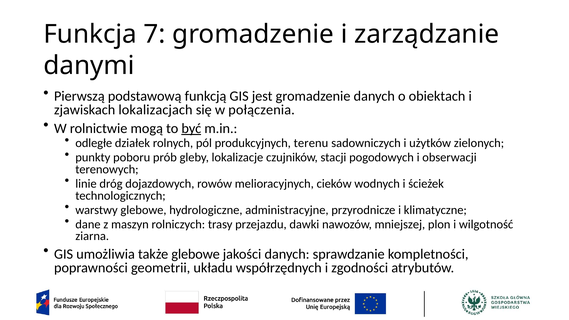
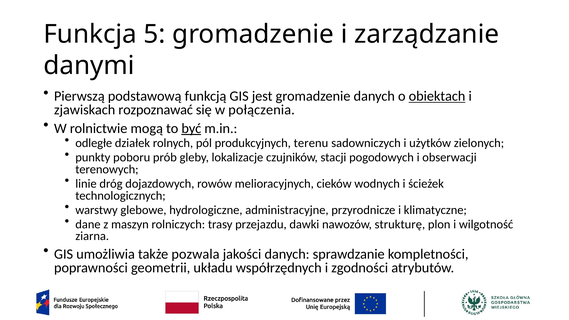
7: 7 -> 5 (155, 34)
obiektach underline: none -> present (437, 96)
lokalizacjach: lokalizacjach -> rozpoznawać (156, 110)
mniejszej: mniejszej -> strukturę (400, 224)
także glebowe: glebowe -> pozwala (195, 254)
